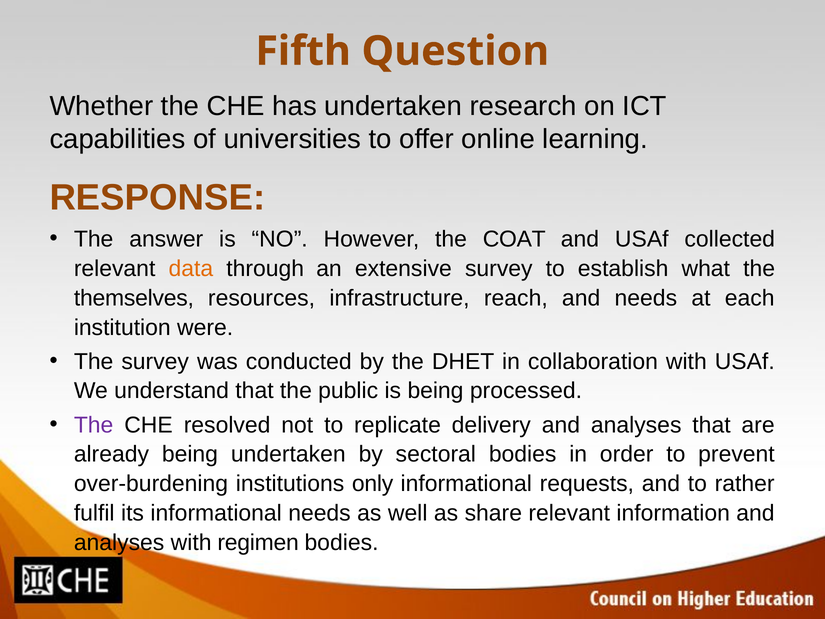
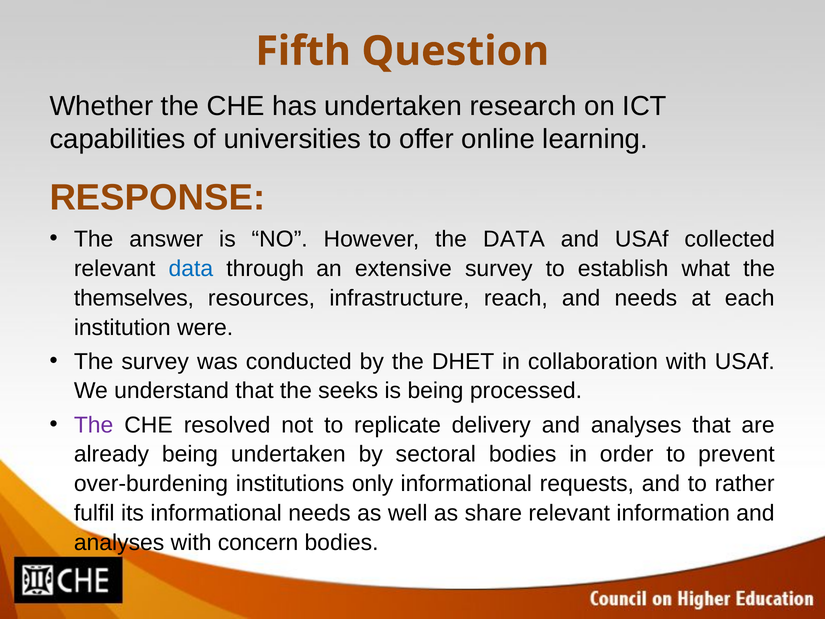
the COAT: COAT -> DATA (514, 239)
data colour: orange -> blue (191, 268)
public: public -> seeks (348, 391)
regimen: regimen -> concern (258, 542)
